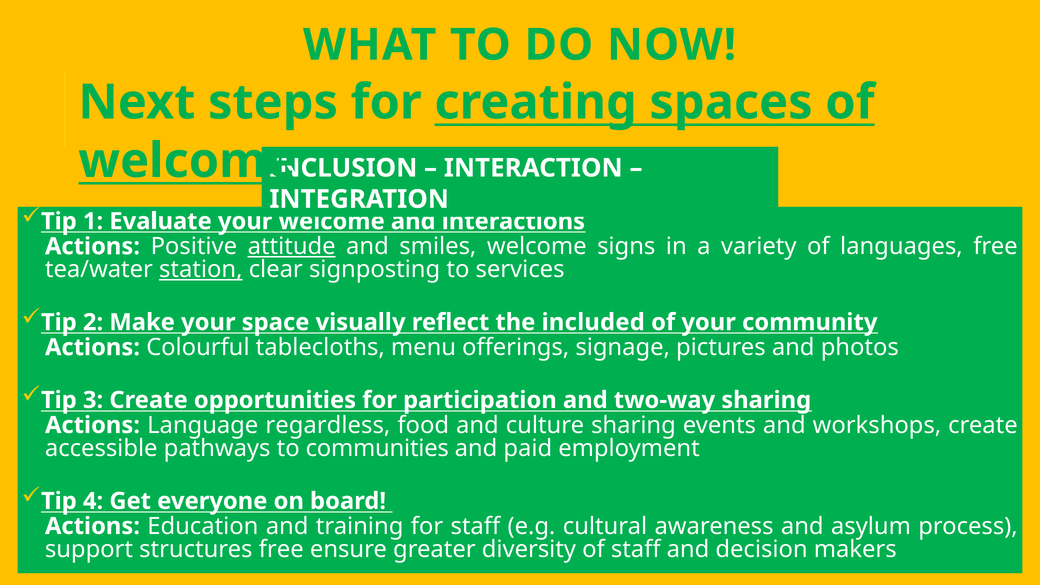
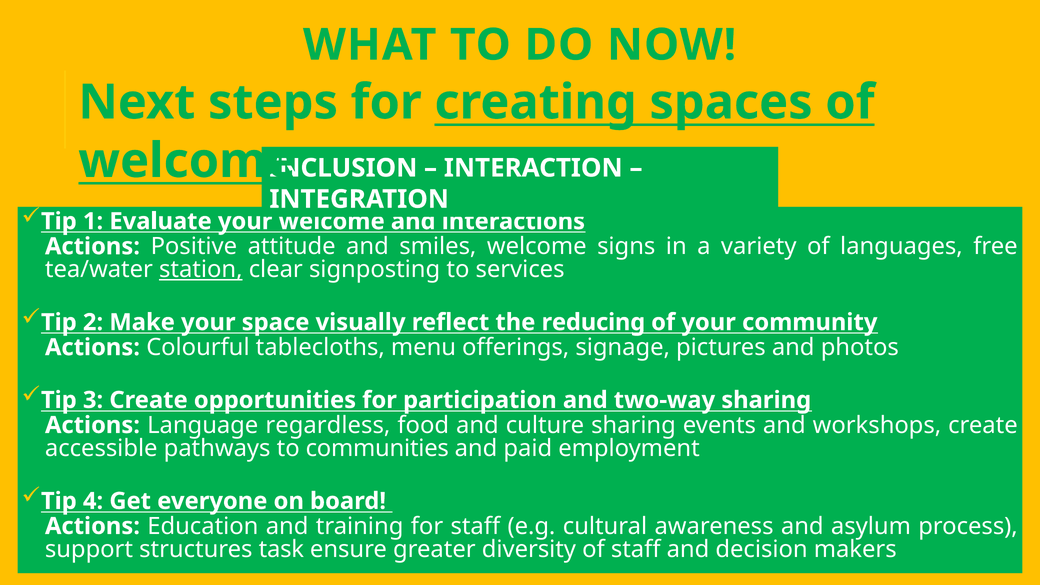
attitude underline: present -> none (292, 246)
included: included -> reducing (593, 322)
structures free: free -> task (281, 549)
